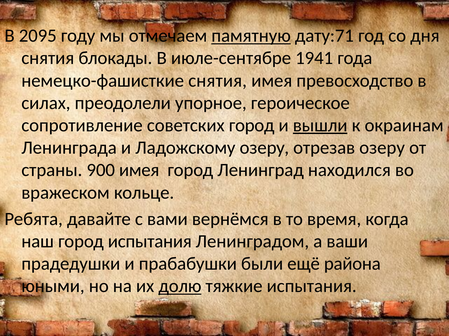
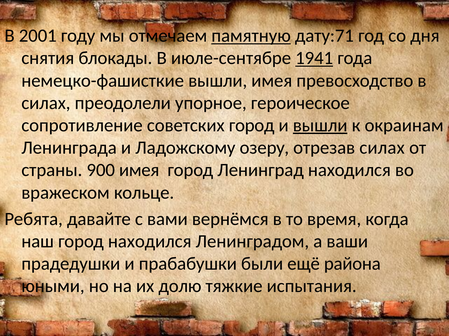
2095: 2095 -> 2001 (38, 36)
1941 underline: none -> present (314, 58)
немецко-фашисткие снятия: снятия -> вышли (218, 81)
отрезав озеру: озеру -> силах (382, 148)
город испытания: испытания -> находился (150, 242)
долю underline: present -> none (180, 287)
